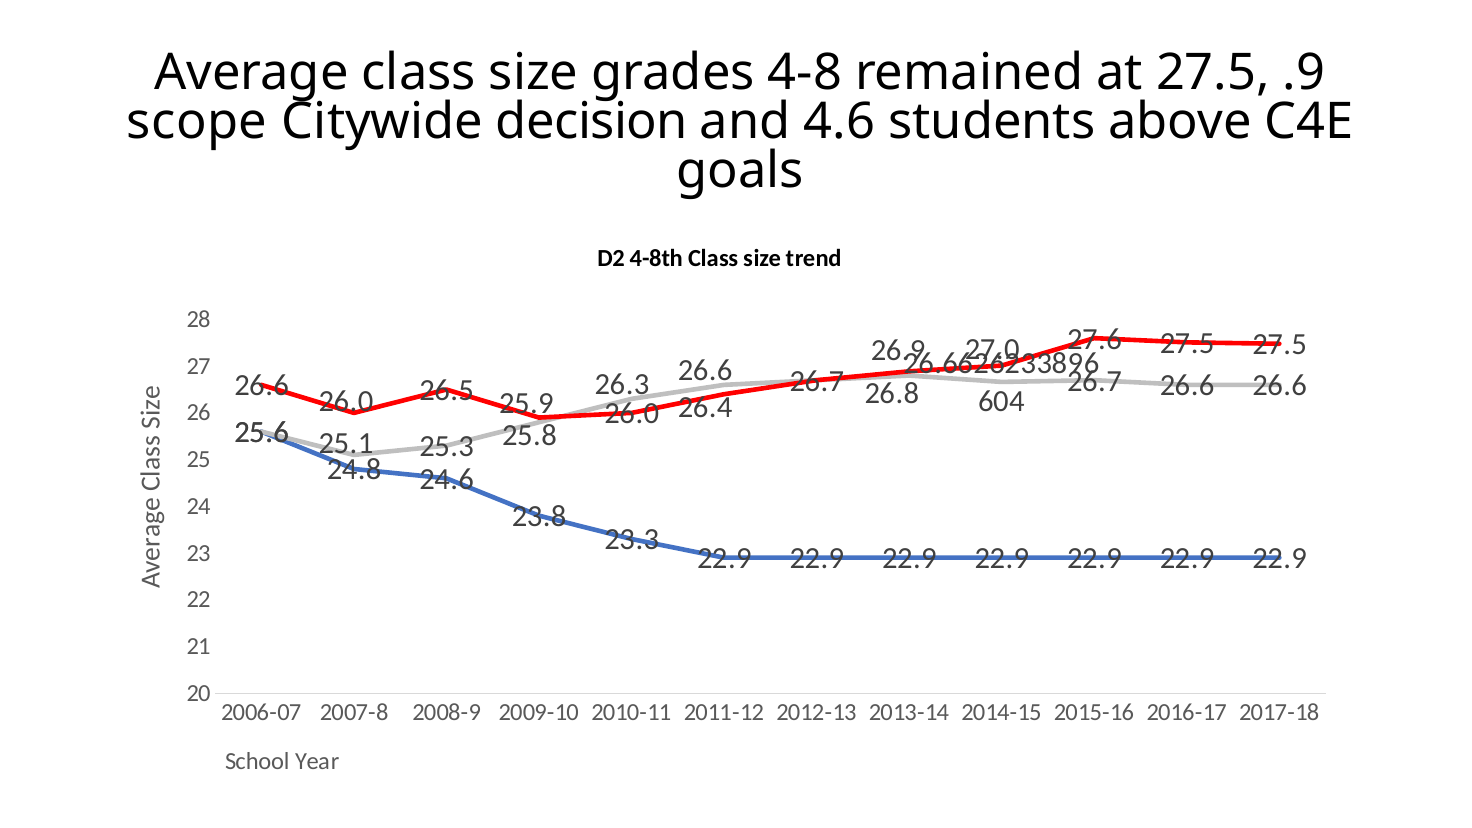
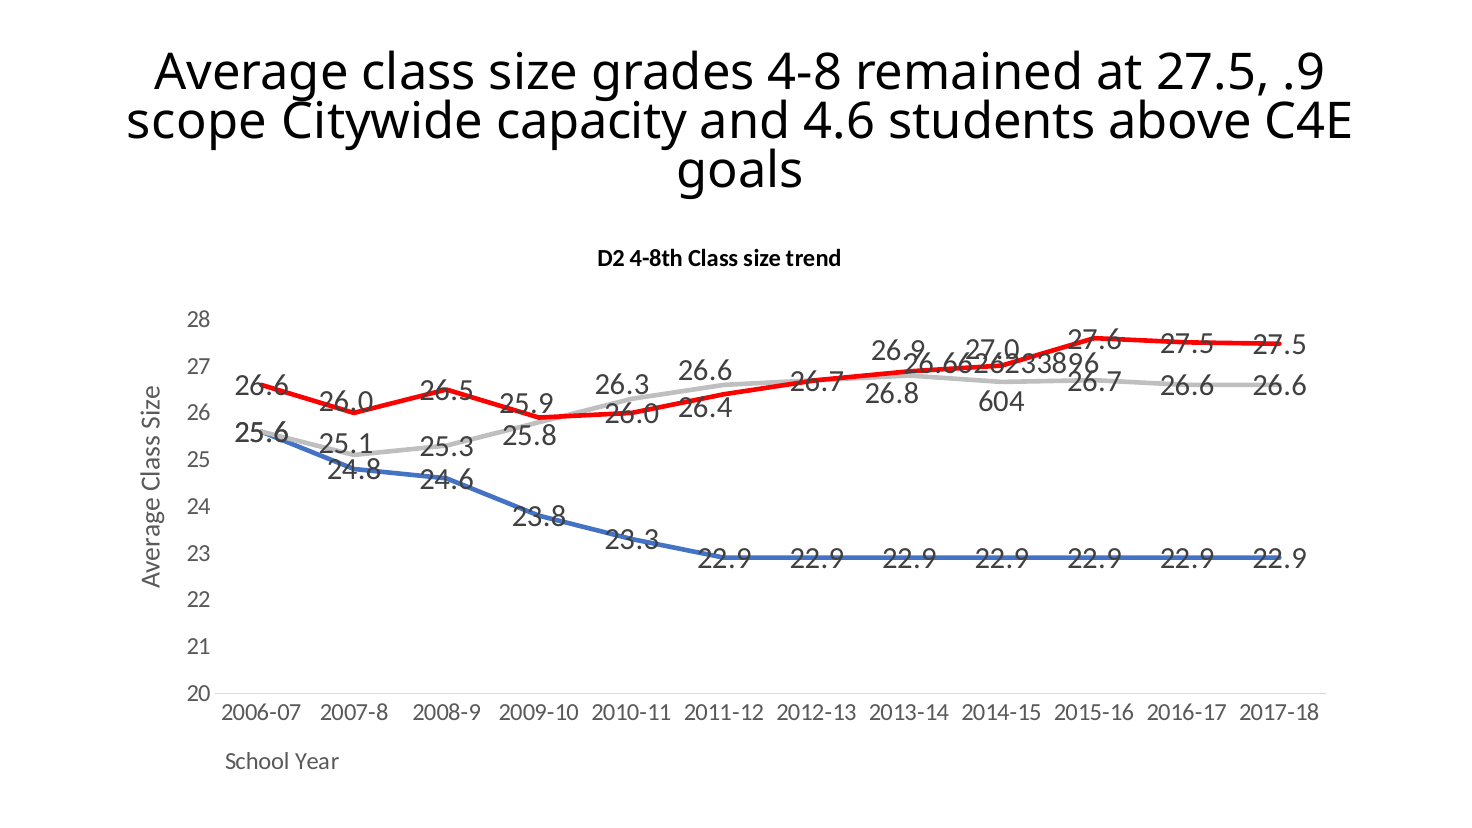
decision: decision -> capacity (592, 122)
